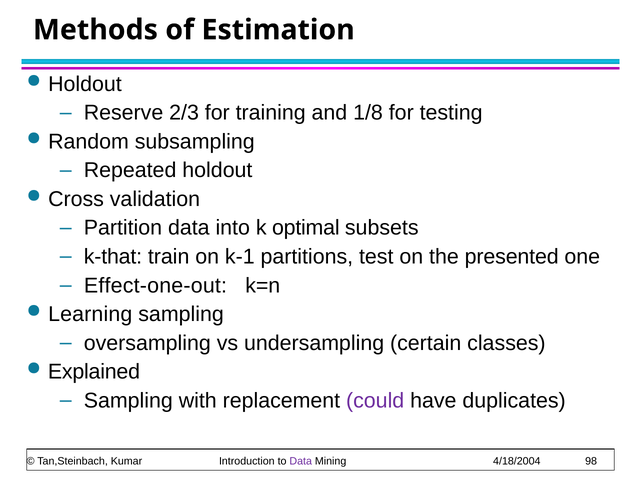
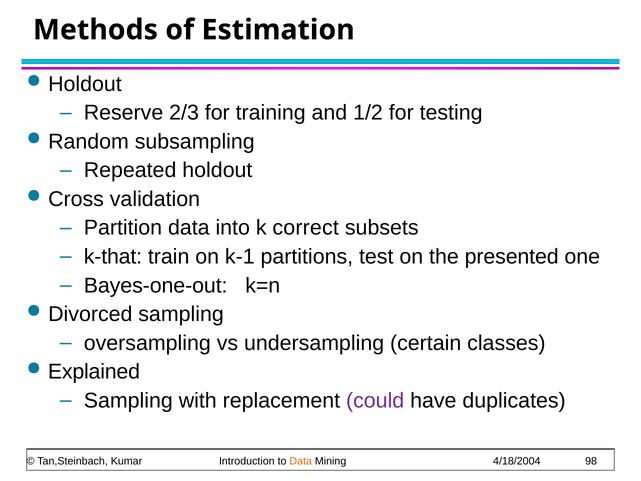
1/8: 1/8 -> 1/2 (368, 113)
optimal: optimal -> correct (306, 228)
Effect-one-out: Effect-one-out -> Bayes-one-out (156, 285)
Learning: Learning -> Divorced (90, 314)
Data colour: purple -> orange (301, 461)
